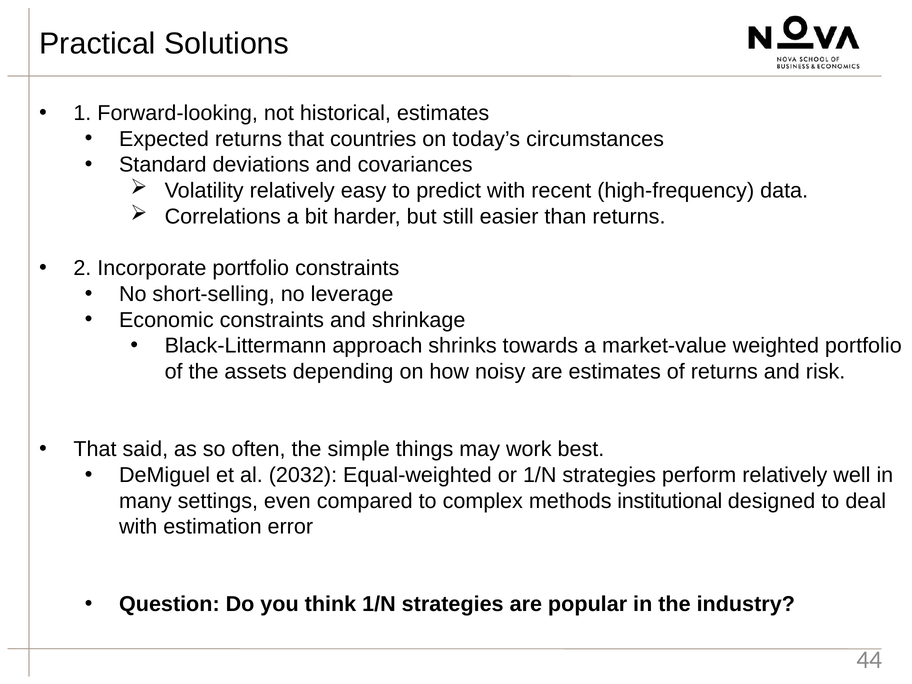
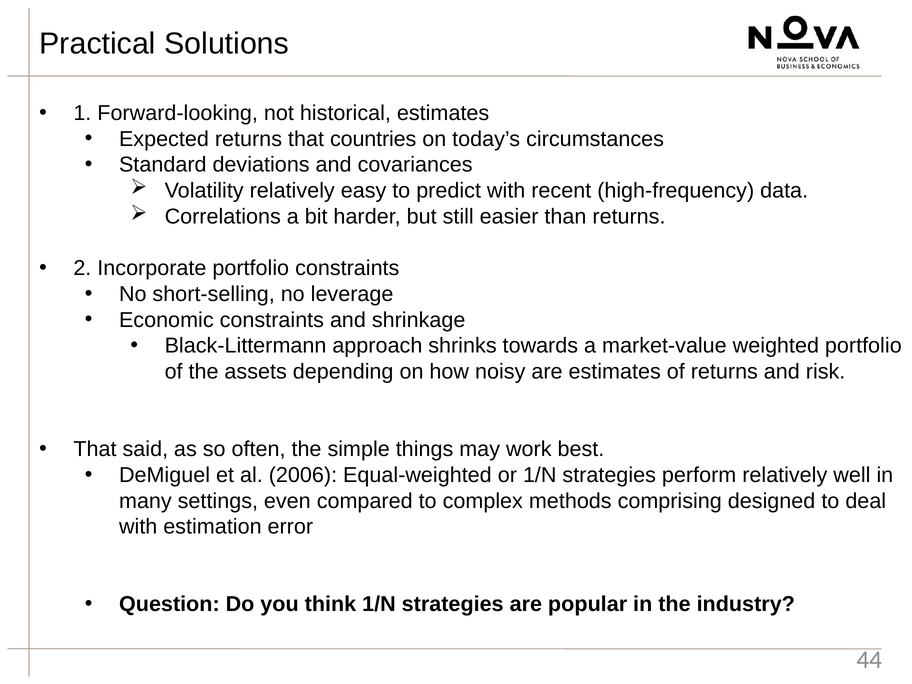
2032: 2032 -> 2006 (303, 475)
institutional: institutional -> comprising (670, 501)
